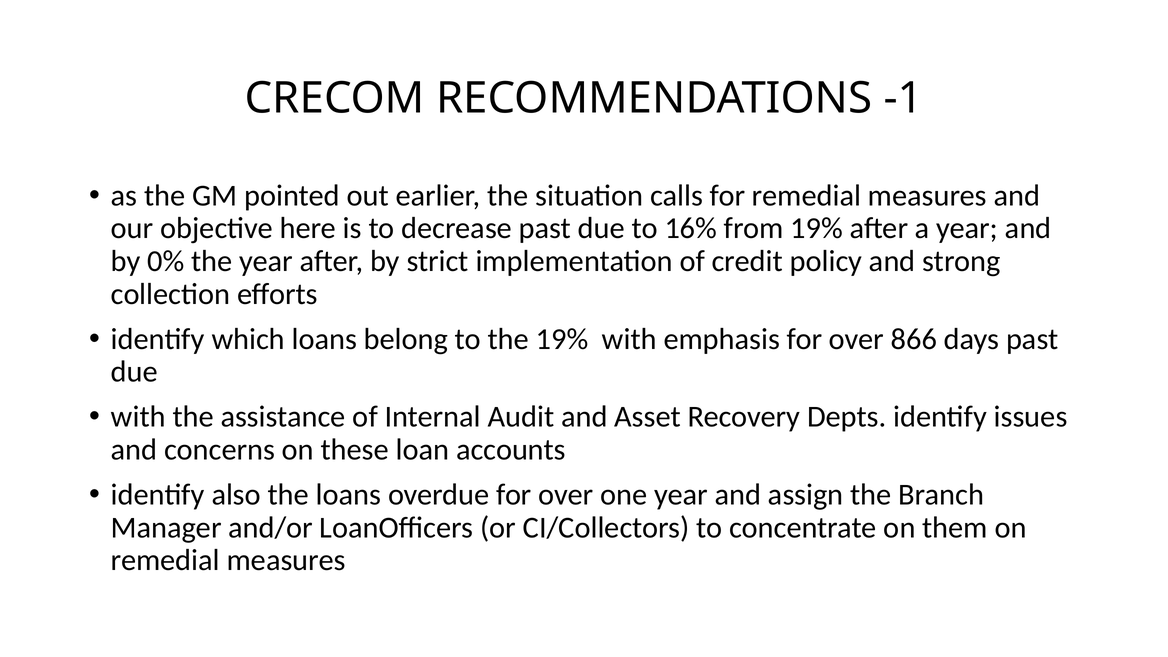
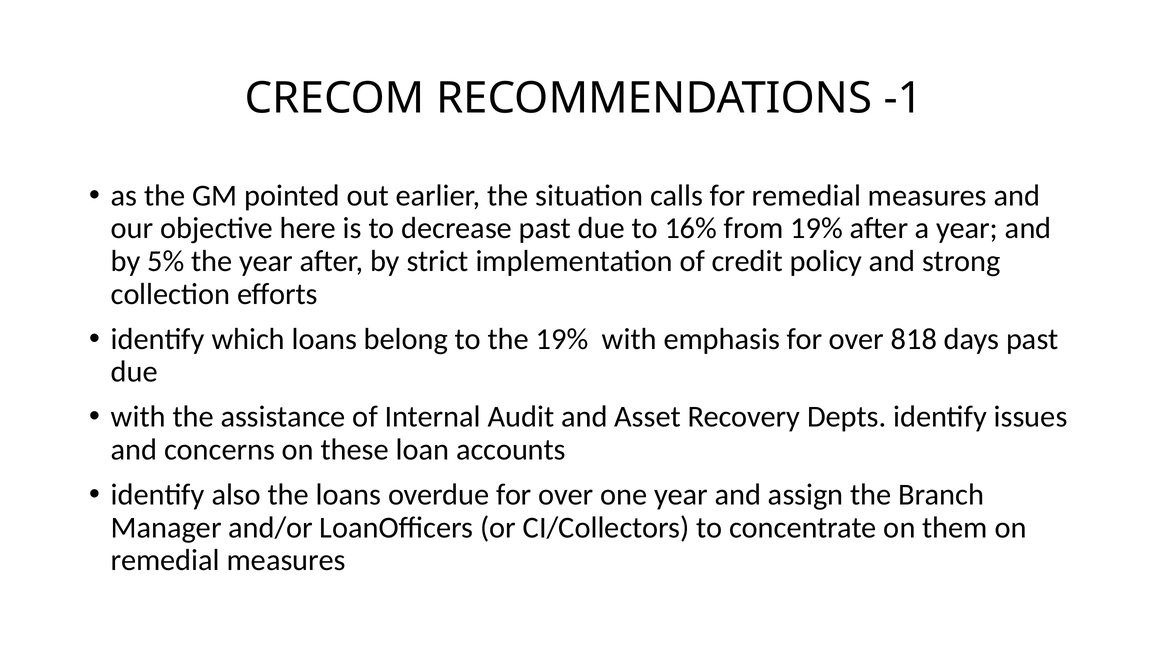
0%: 0% -> 5% (166, 261)
866: 866 -> 818 (914, 339)
